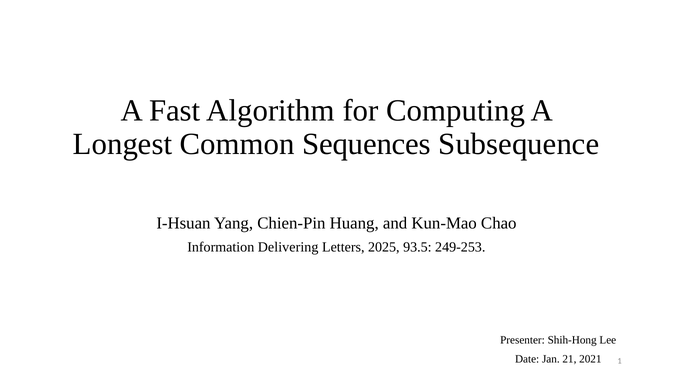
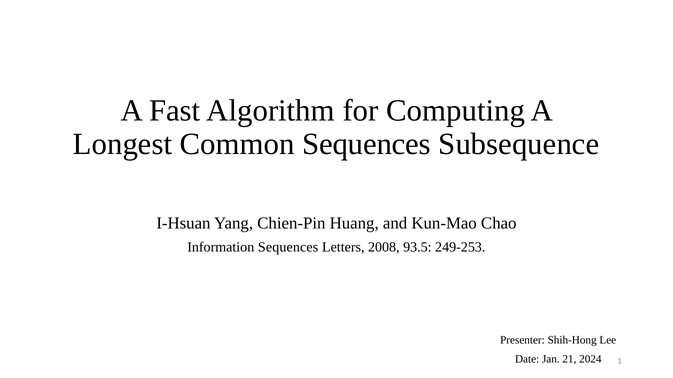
Information Delivering: Delivering -> Sequences (288, 247)
2025: 2025 -> 2008 (384, 247)
2021: 2021 -> 2024 (590, 360)
